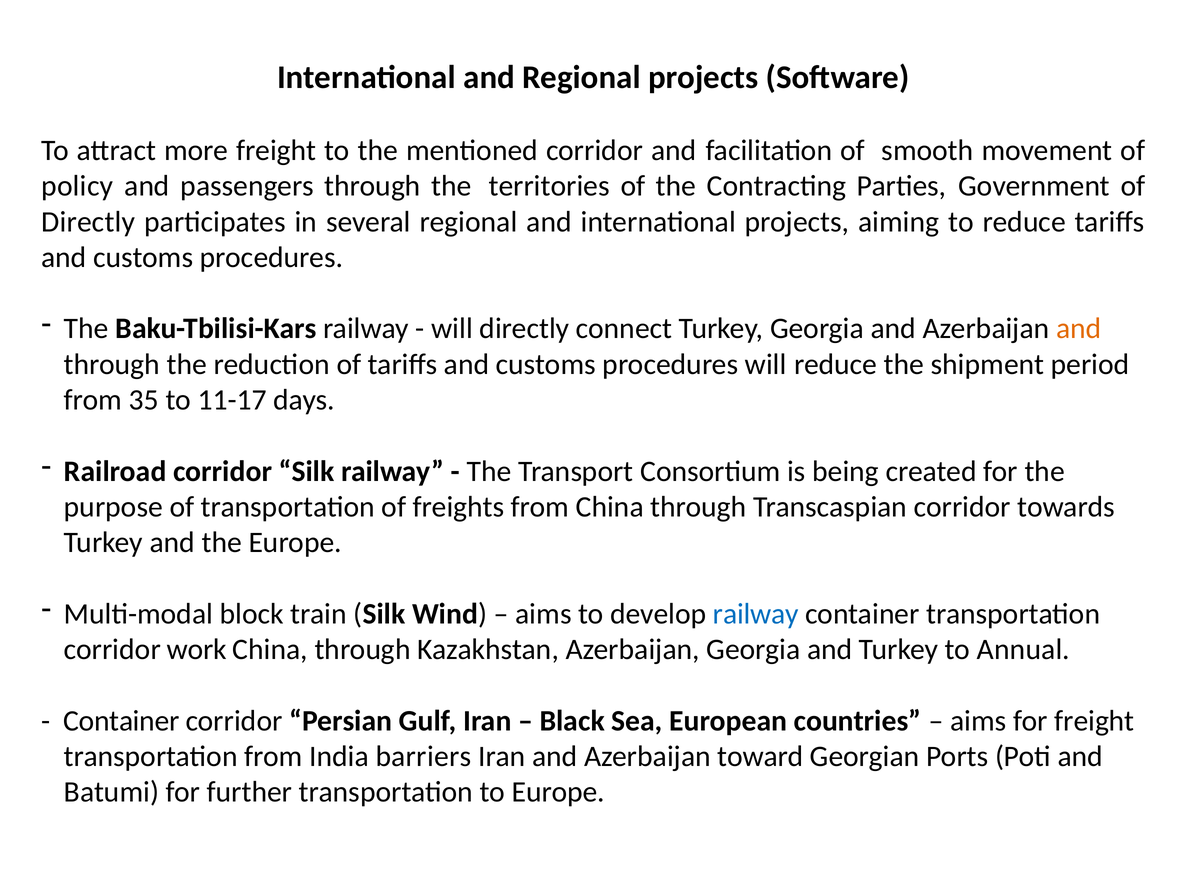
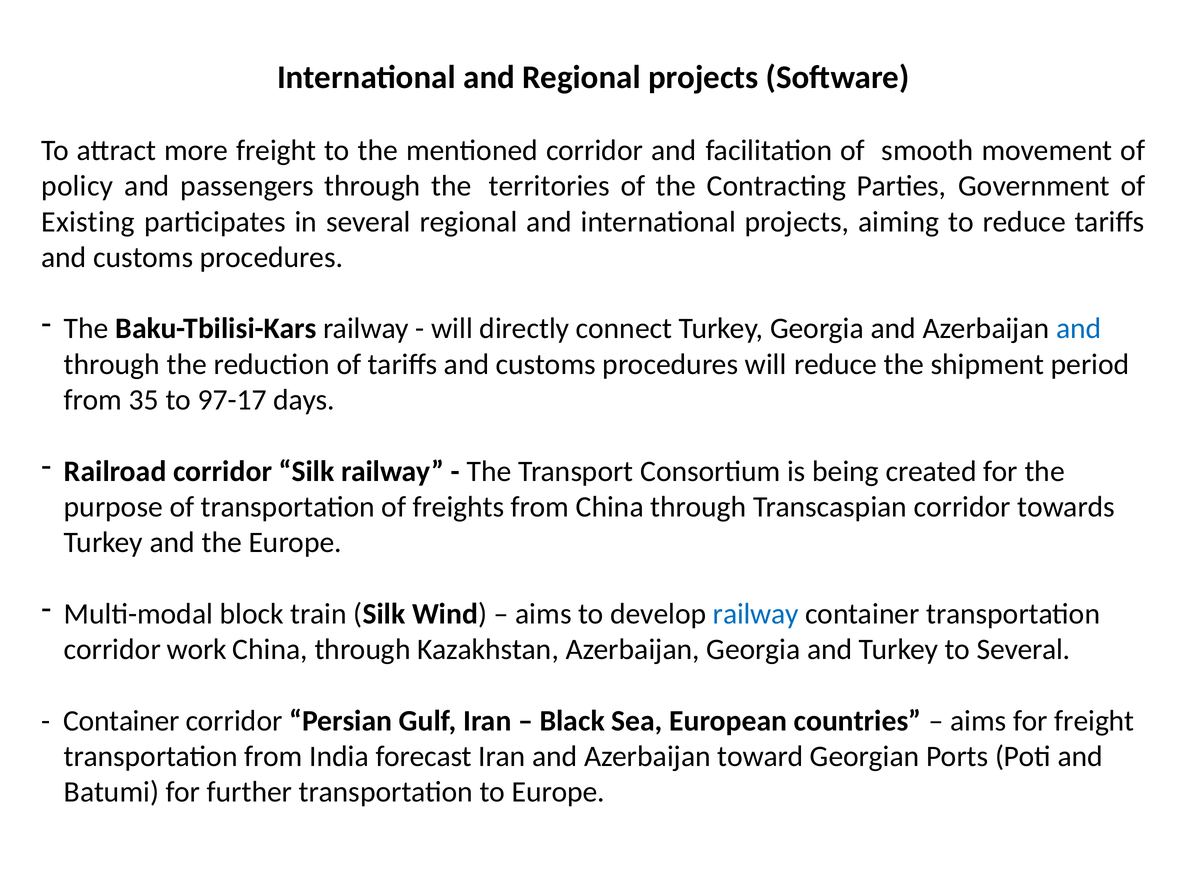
Directly: Directly -> Existing (88, 222)
and colour: orange -> blue (1079, 328)
11-17: 11-17 -> 97-17 (232, 400)
to Annual: Annual -> Several (1024, 649)
barriers: barriers -> forecast (424, 756)
